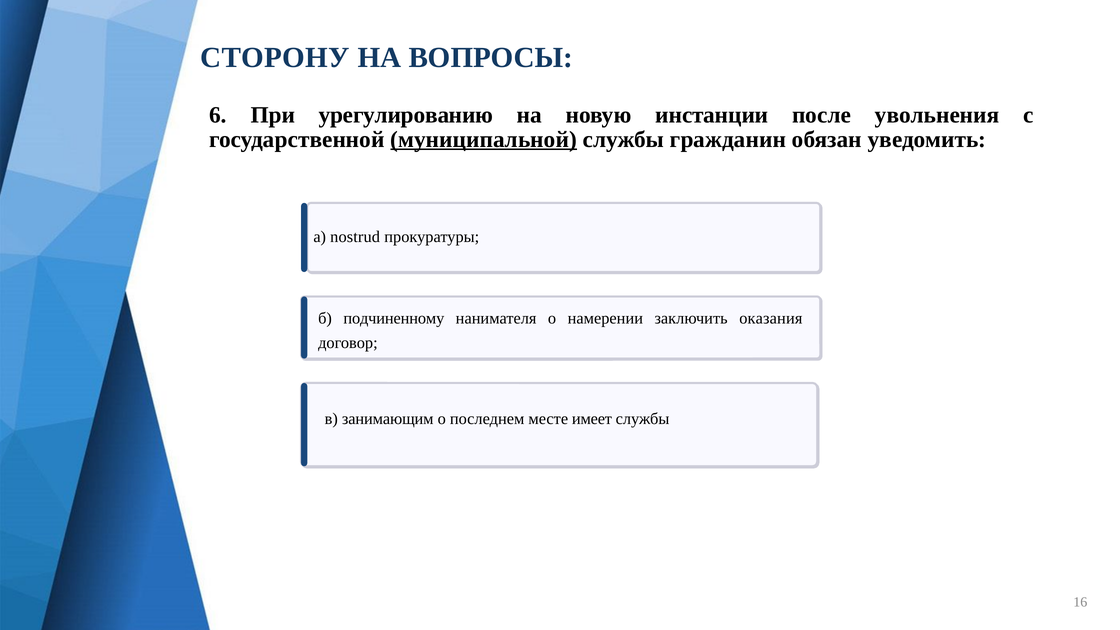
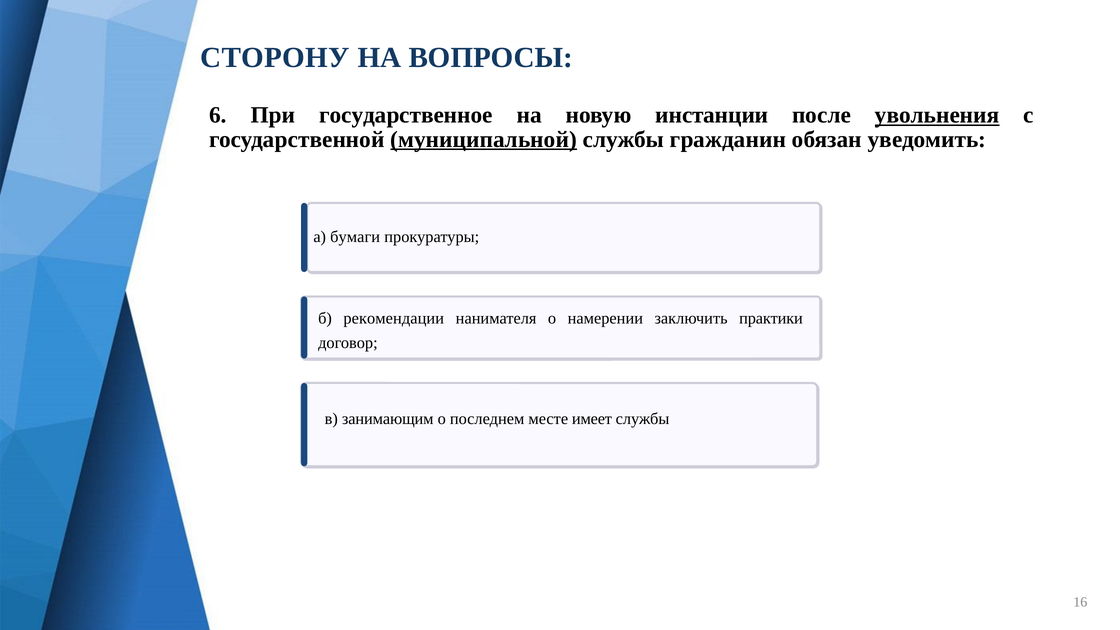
урегулированию: урегулированию -> государственное (406, 115)
увольнения underline: none -> present (937, 115)
nostrud: nostrud -> бумаги (355, 237)
подчиненному: подчиненному -> рекомендации (394, 318)
оказания: оказания -> практики (771, 318)
